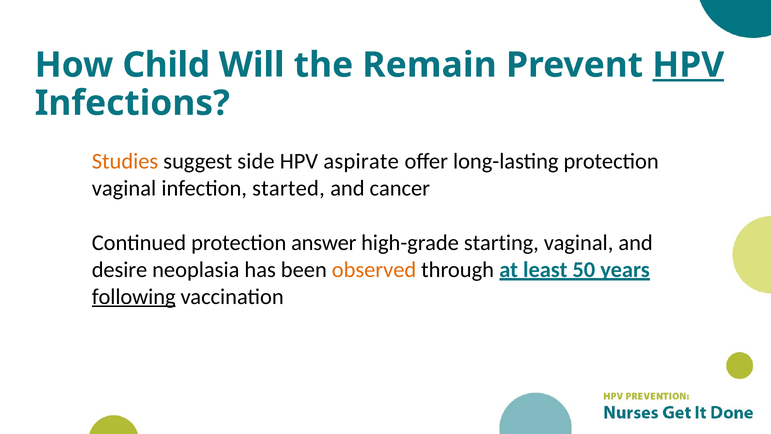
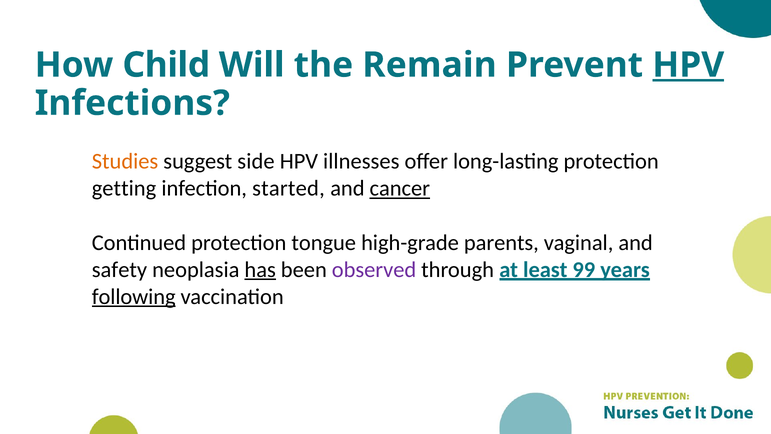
aspirate: aspirate -> illnesses (361, 161)
vaginal: vaginal -> getting (124, 188)
cancer underline: none -> present (400, 188)
answer: answer -> tongue (324, 242)
starting: starting -> parents (501, 242)
desire: desire -> safety (119, 269)
has underline: none -> present (260, 269)
observed colour: orange -> purple (374, 269)
50: 50 -> 99 (584, 269)
